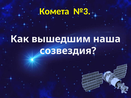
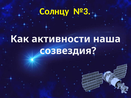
Комета: Комета -> Солнцу (54, 11)
вышедшим: вышедшим -> активности (61, 39)
